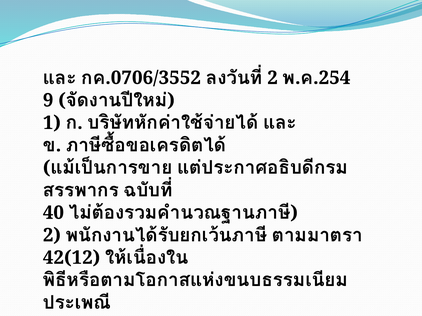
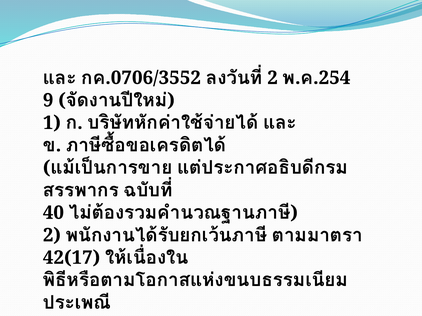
42(12: 42(12 -> 42(17 (72, 258)
